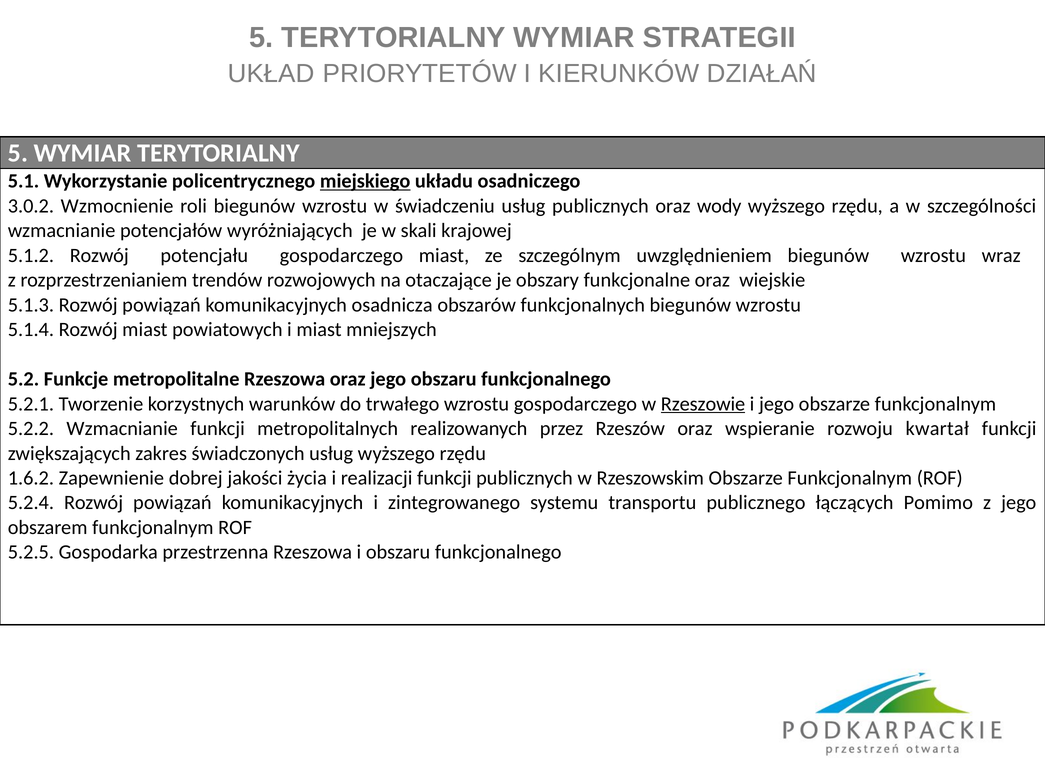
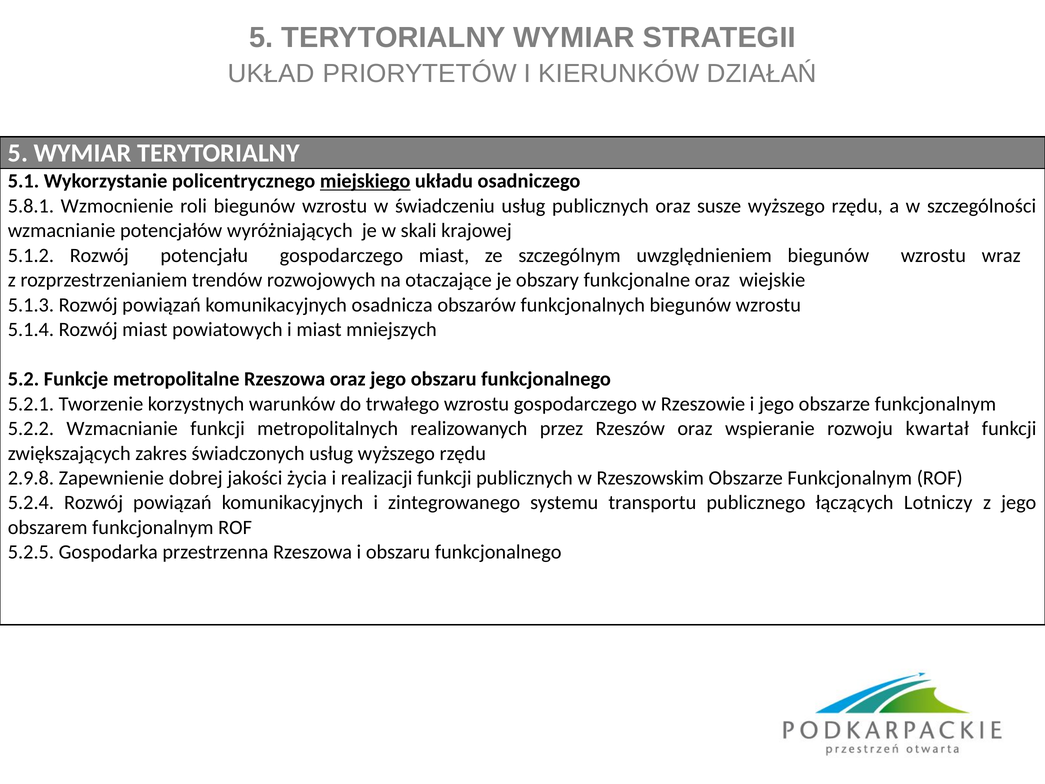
3.0.2: 3.0.2 -> 5.8.1 (31, 206)
wody: wody -> susze (719, 206)
Rzeszowie underline: present -> none (703, 404)
1.6.2: 1.6.2 -> 2.9.8 (31, 478)
Pomimo: Pomimo -> Lotniczy (938, 503)
